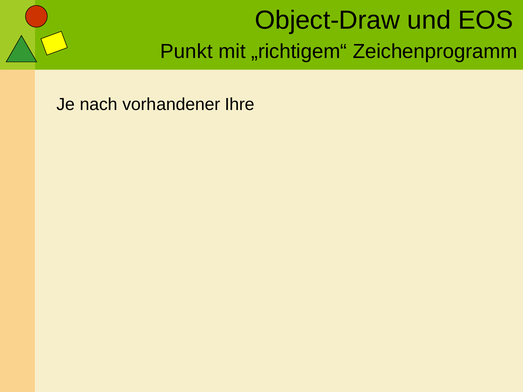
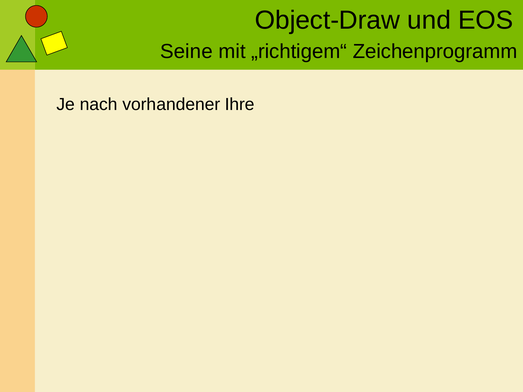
Punkt: Punkt -> Seine (186, 52)
